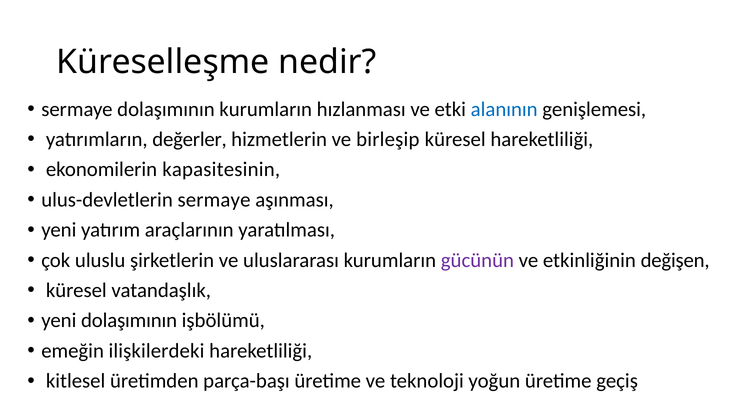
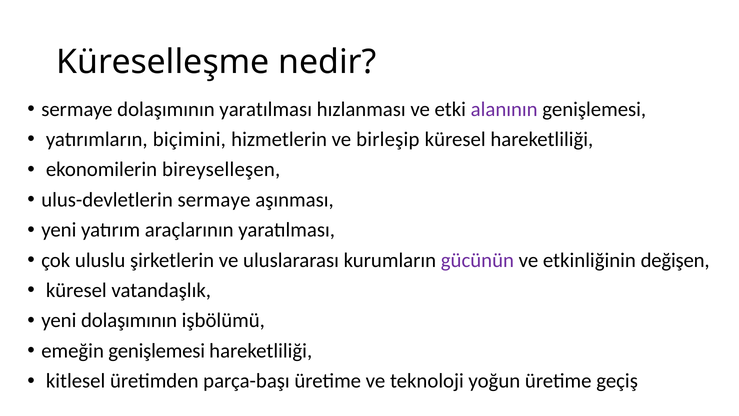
dolaşımının kurumların: kurumların -> yaratılması (266, 109)
alanının colour: blue -> purple (504, 109)
değerler: değerler -> biçimini (189, 139)
kapasitesinin: kapasitesinin -> bireyselleşen (221, 169)
emeğin ilişkilerdeki: ilişkilerdeki -> genişlemesi (157, 351)
